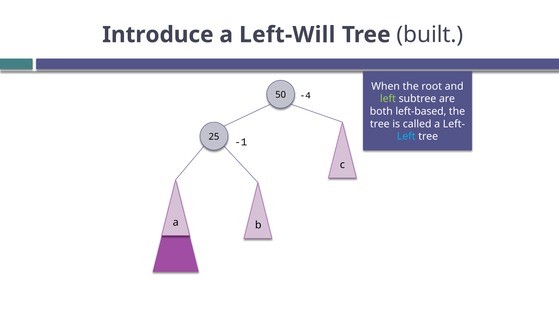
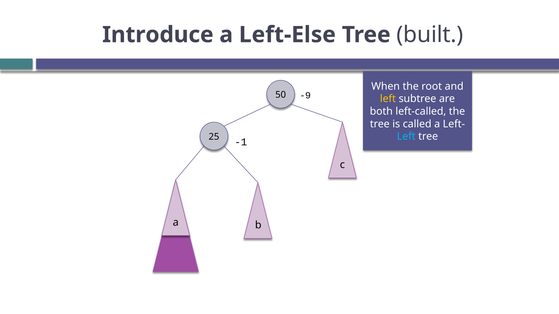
Left-Will: Left-Will -> Left-Else (287, 35)
-4: -4 -> -9 (305, 96)
left colour: light green -> yellow (388, 99)
left-based: left-based -> left-called (421, 112)
